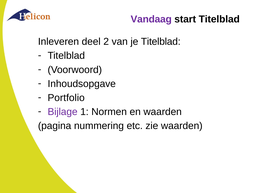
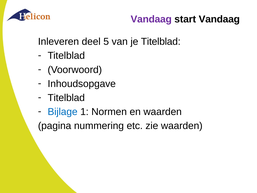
start Titelblad: Titelblad -> Vandaag (219, 19)
2: 2 -> 5 (106, 42)
Portfolio: Portfolio -> Titelblad (66, 98)
Bijlage colour: purple -> blue (63, 112)
